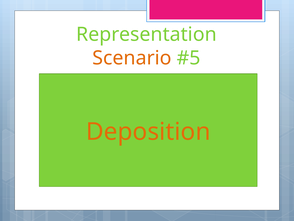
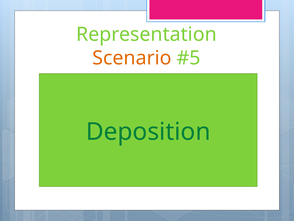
Deposition colour: orange -> green (148, 132)
